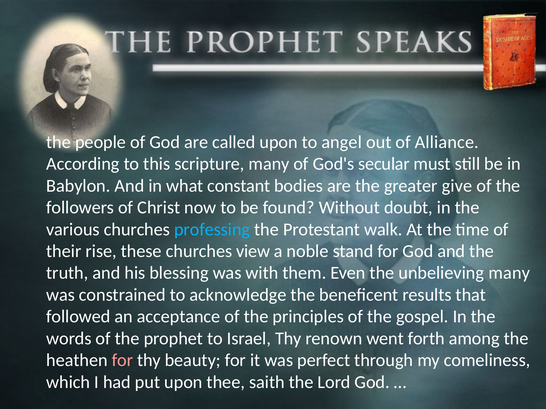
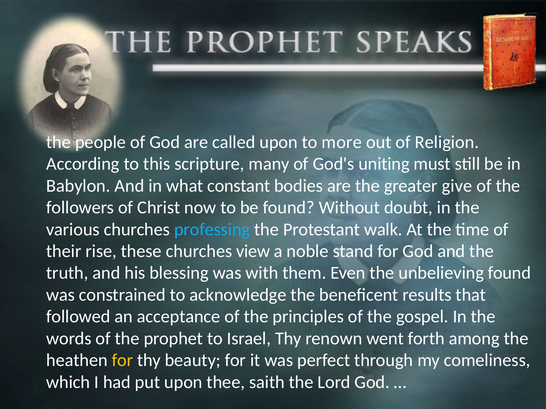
angel: angel -> more (342, 142)
Alliance: Alliance -> Religion (447, 142)
secular: secular -> uniting (384, 164)
unbelieving many: many -> found (509, 273)
for colour: pink -> yellow (122, 361)
